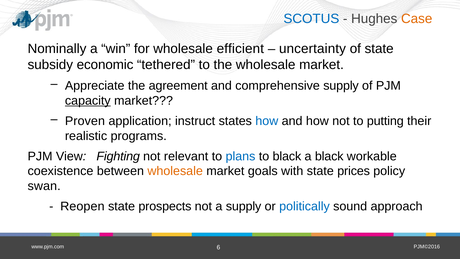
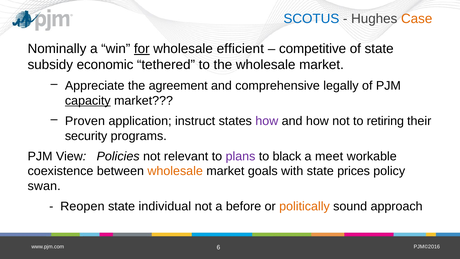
for underline: none -> present (142, 49)
uncertainty: uncertainty -> competitive (313, 49)
comprehensive supply: supply -> legally (341, 86)
how colour: blue -> purple (267, 121)
putting: putting -> retiring (385, 121)
realistic: realistic -> security (86, 136)
Fighting: Fighting -> Policies (118, 156)
plans colour: blue -> purple (240, 156)
a black: black -> meet (329, 156)
prospects: prospects -> individual (165, 206)
a supply: supply -> before (244, 206)
politically colour: blue -> orange (304, 206)
